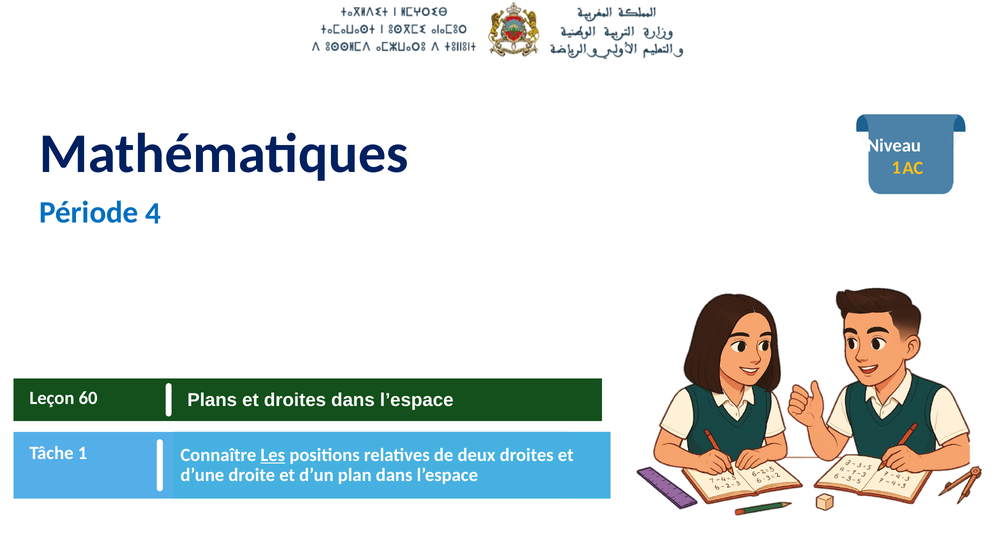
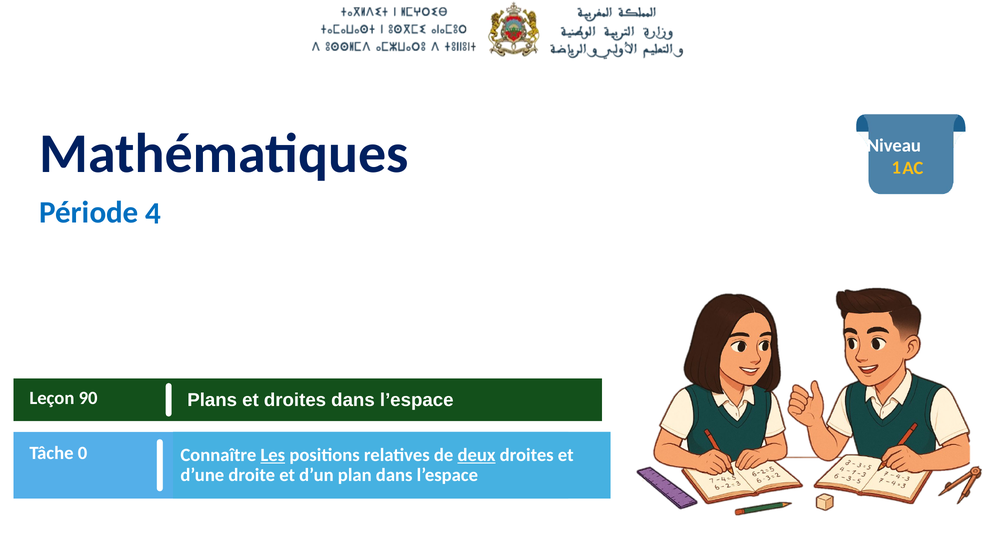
60: 60 -> 90 (88, 398)
Tâche 1: 1 -> 0 (83, 453)
deux underline: none -> present (476, 455)
